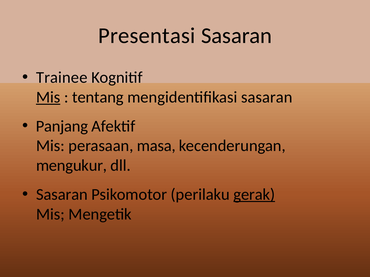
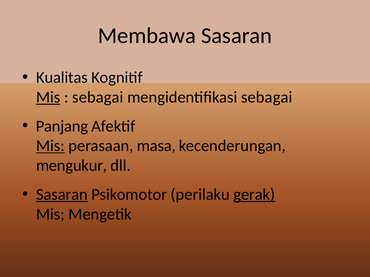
Presentasi: Presentasi -> Membawa (147, 36)
Trainee: Trainee -> Kualitas (62, 78)
tentang: tentang -> sebagai (98, 97)
mengidentifikasi sasaran: sasaran -> sebagai (267, 97)
Mis underline: none -> present (50, 146)
Sasaran underline: none -> present (62, 195)
